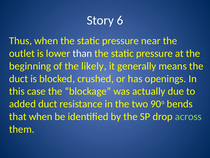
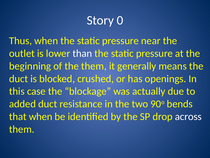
6: 6 -> 0 (120, 20)
the likely: likely -> them (94, 66)
across colour: light green -> white (188, 116)
